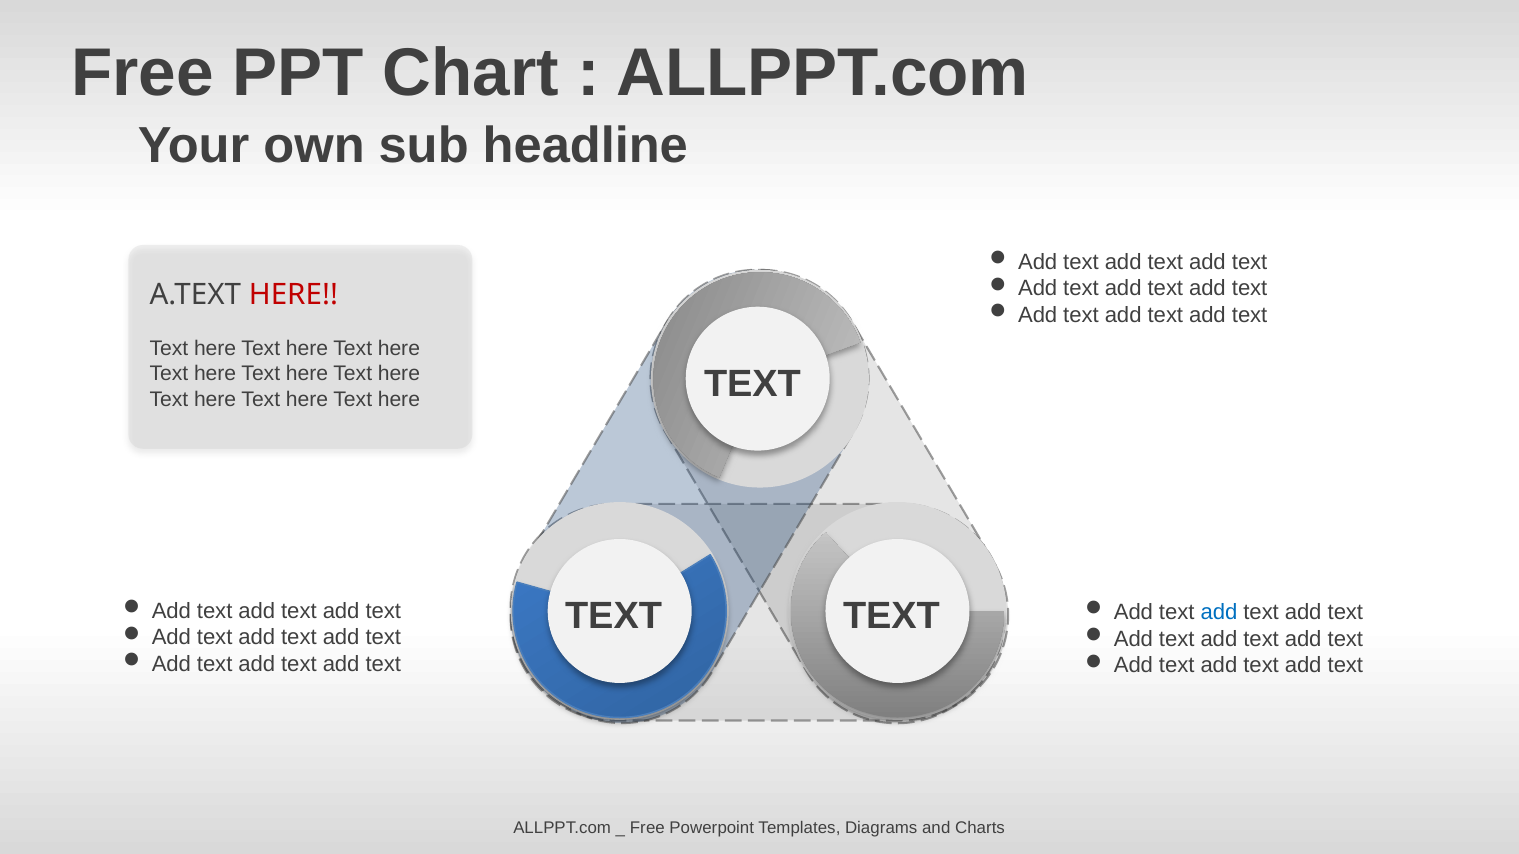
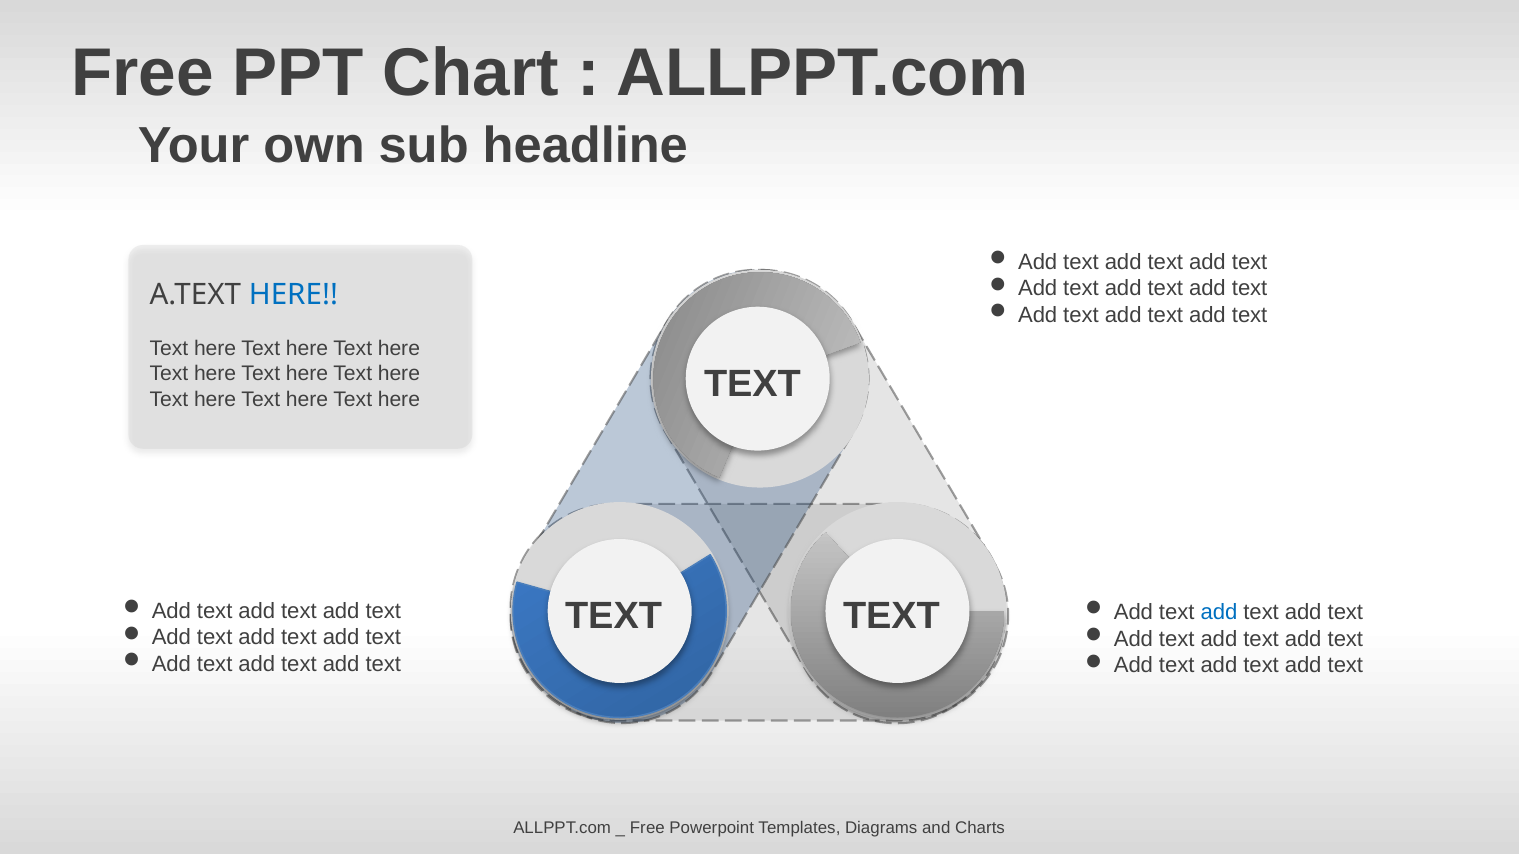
HERE colour: red -> blue (293, 295)
